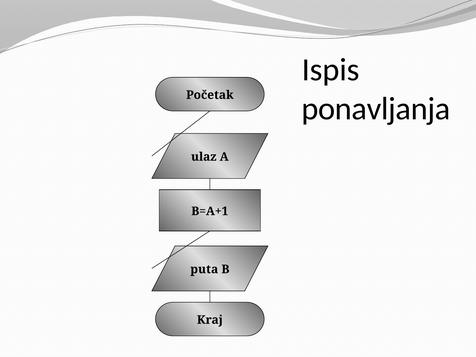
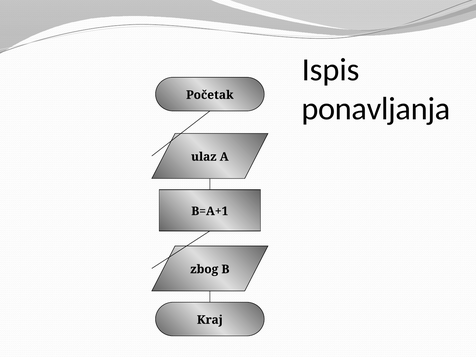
puta: puta -> zbog (204, 269)
